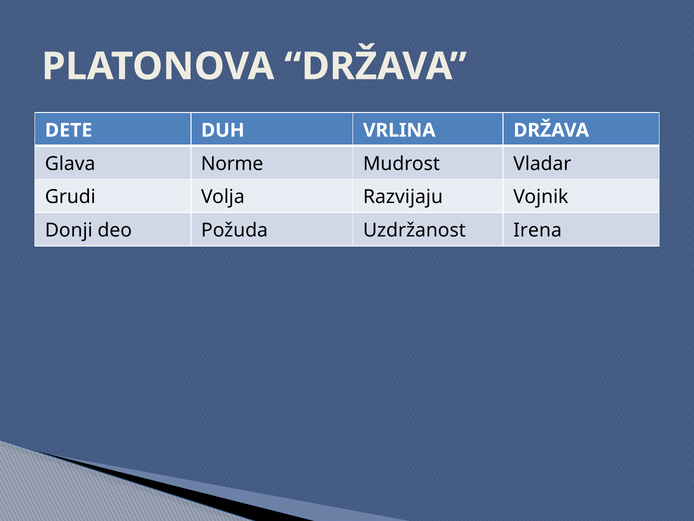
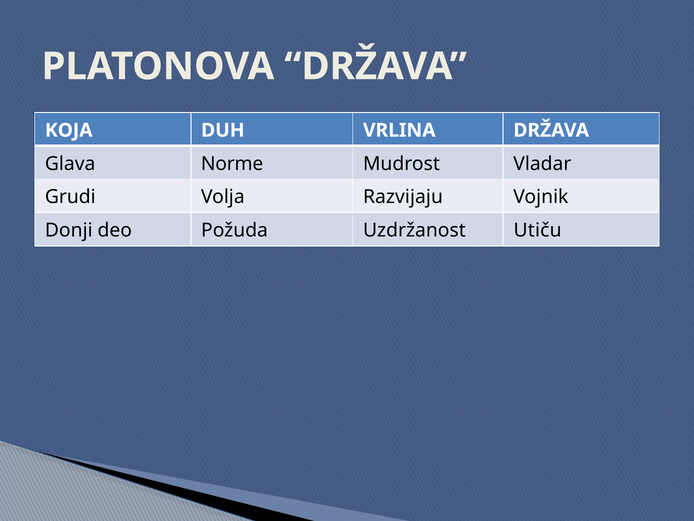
DETE: DETE -> KOJA (69, 130)
Irena: Irena -> Utiču (538, 230)
